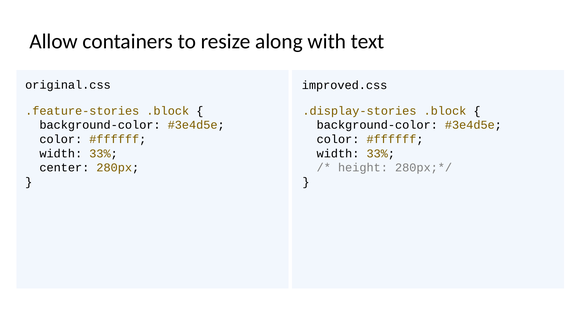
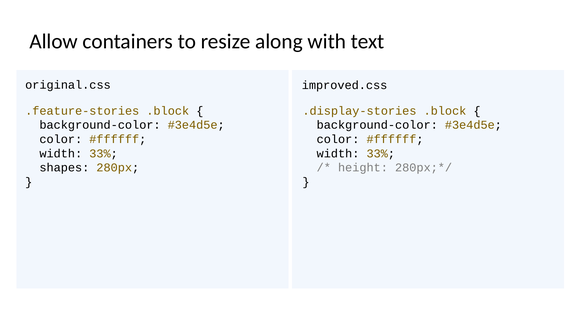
center: center -> shapes (64, 168)
